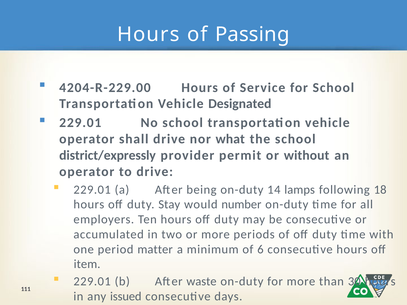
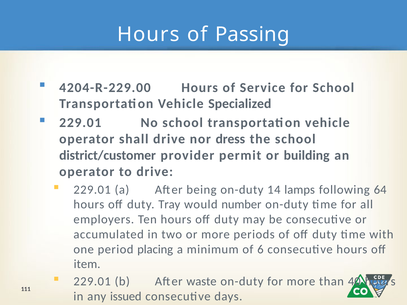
Designated: Designated -> Specialized (240, 104)
what: what -> dress (230, 139)
district/expressly: district/expressly -> district/customer (108, 155)
without: without -> building (307, 155)
18: 18 -> 64 (380, 190)
Stay: Stay -> Tray (169, 205)
matter: matter -> placing (155, 249)
30: 30 -> 40 (354, 282)
